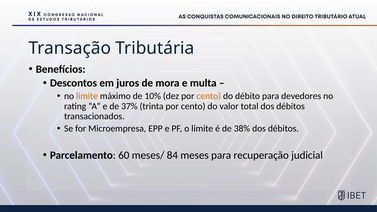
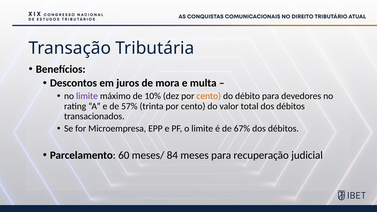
limite colour: orange -> purple (87, 96)
37%: 37% -> 57% (129, 106)
38%: 38% -> 67% (242, 129)
